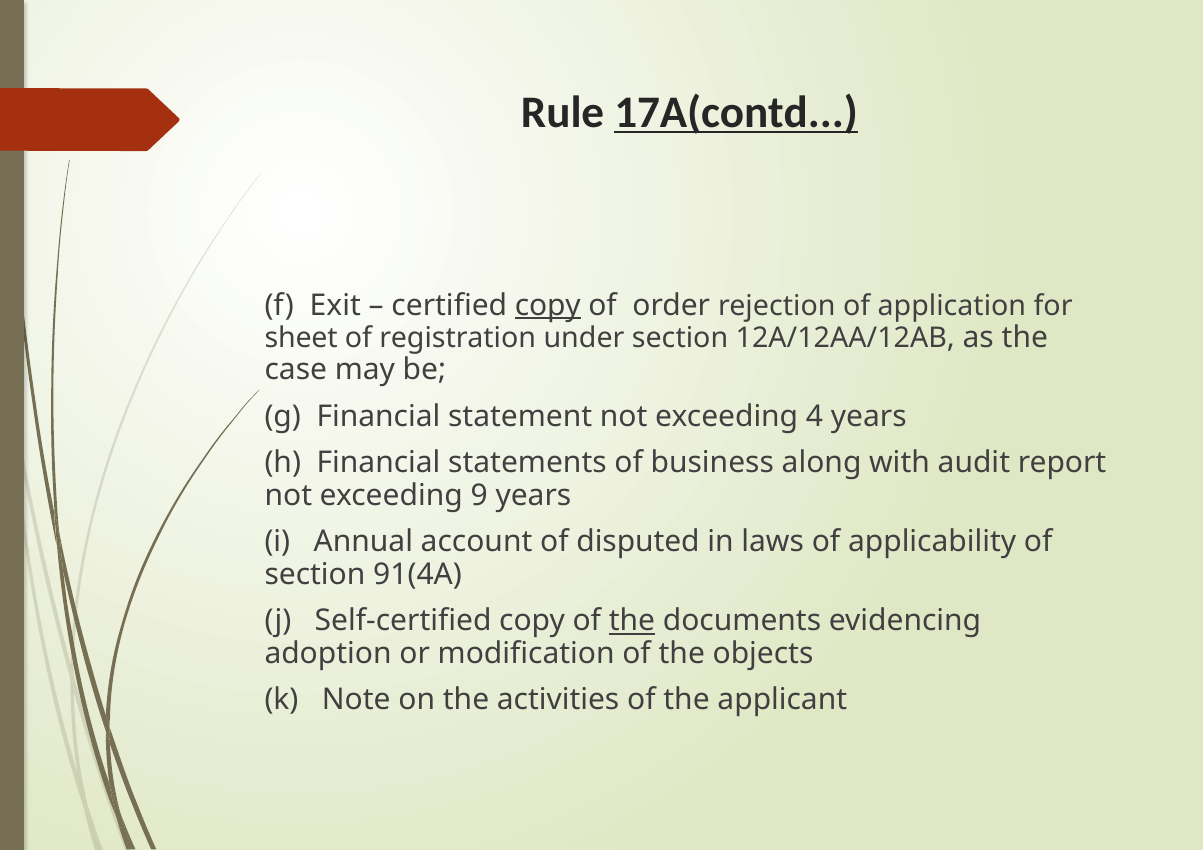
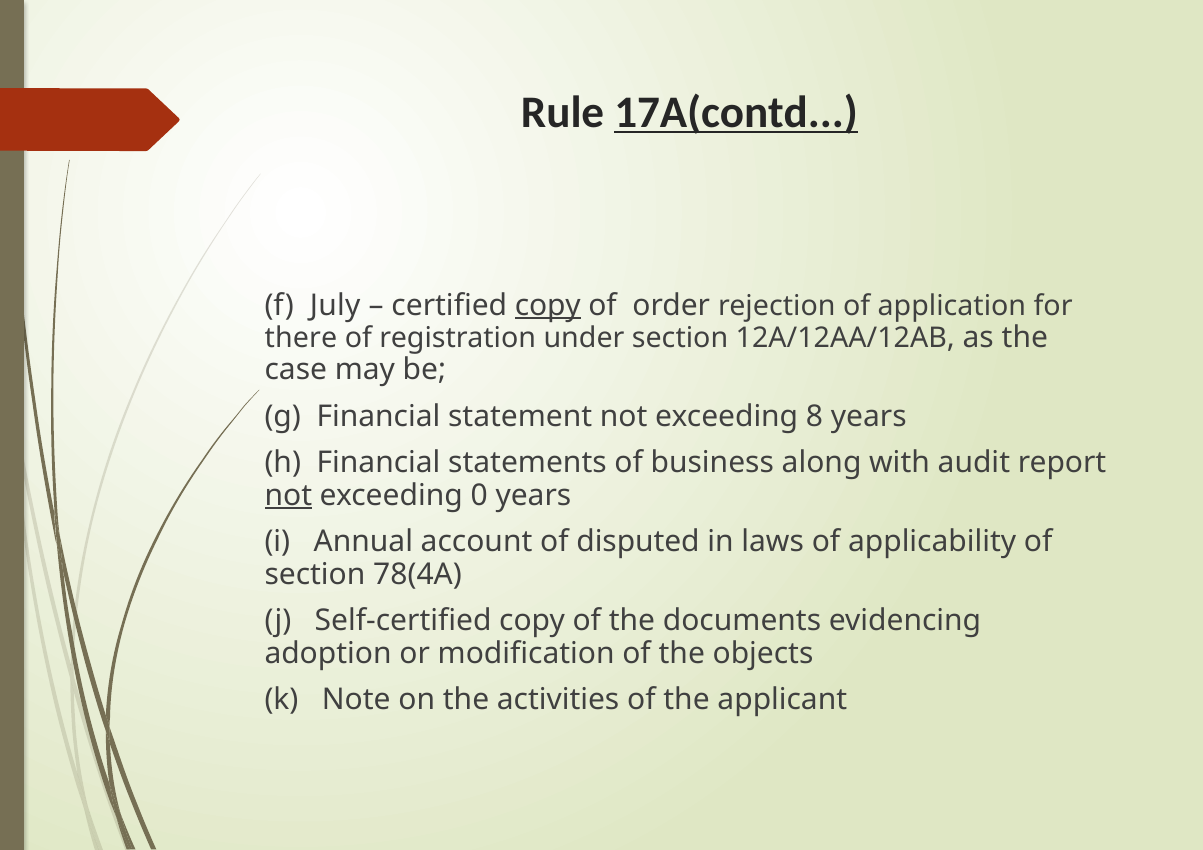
Exit: Exit -> July (335, 305)
sheet: sheet -> there (301, 338)
4: 4 -> 8 (814, 417)
not underline: none -> present (288, 496)
9: 9 -> 0 (479, 496)
91(4A: 91(4A -> 78(4A (418, 575)
the underline: present -> none (632, 621)
